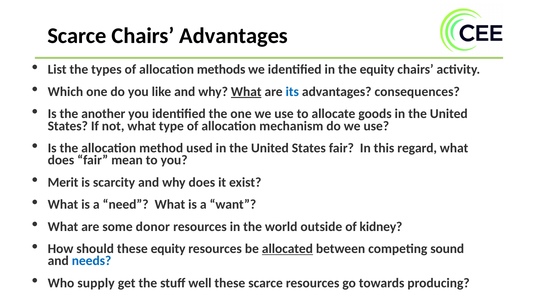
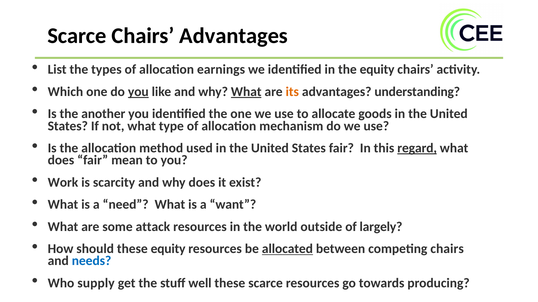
methods: methods -> earnings (221, 70)
you underline: none -> present (138, 92)
its colour: blue -> orange (292, 92)
consequences: consequences -> understanding (417, 92)
regard underline: none -> present (417, 148)
Merit: Merit -> Work (63, 183)
donor: donor -> attack (153, 227)
kidney: kidney -> largely (381, 227)
competing sound: sound -> chairs (447, 249)
